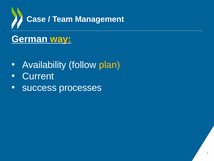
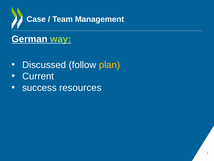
way colour: yellow -> light green (61, 39)
Availability: Availability -> Discussed (44, 65)
processes: processes -> resources (80, 88)
